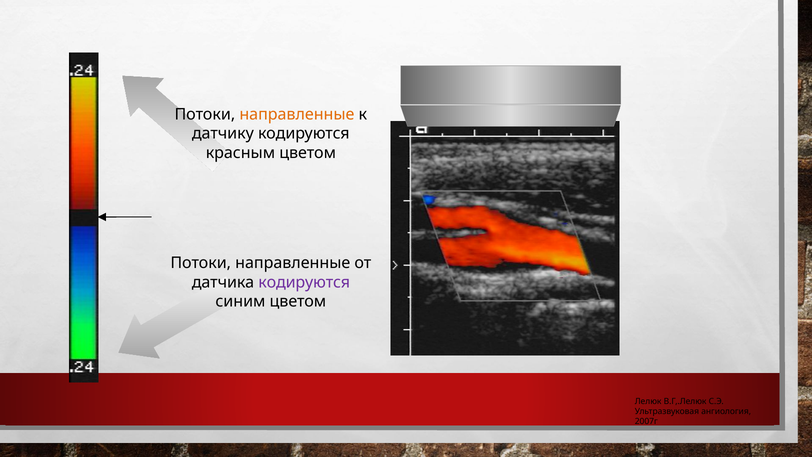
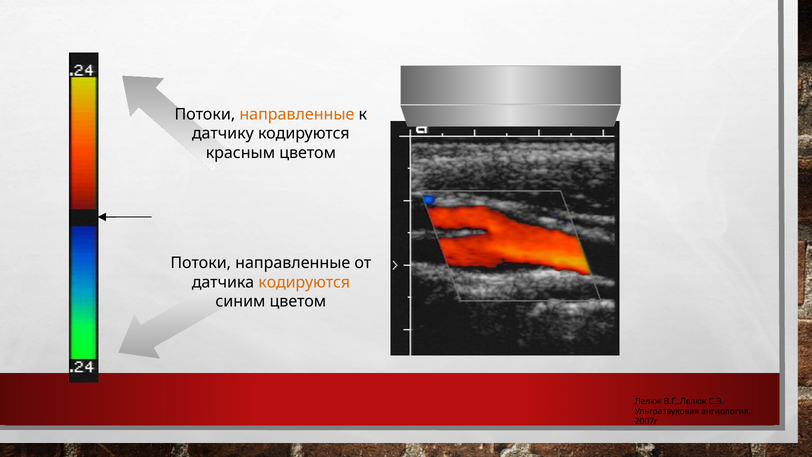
кодируются colour: purple -> orange (304, 282)
